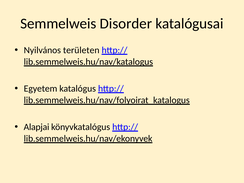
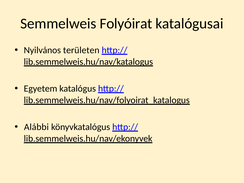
Disorder: Disorder -> Folyóirat (126, 24)
Alapjai: Alapjai -> Alábbi (36, 127)
